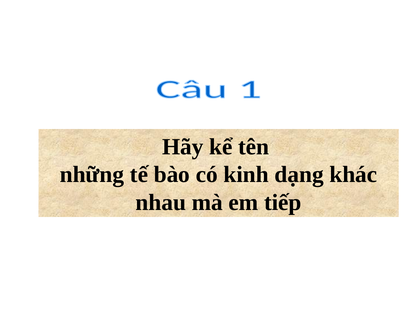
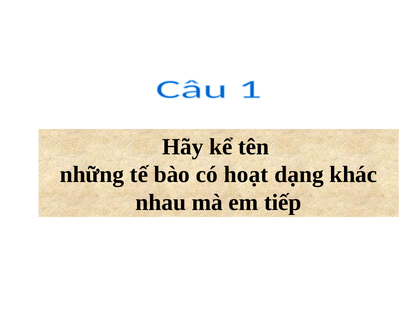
kinh: kinh -> hoạt (246, 175)
